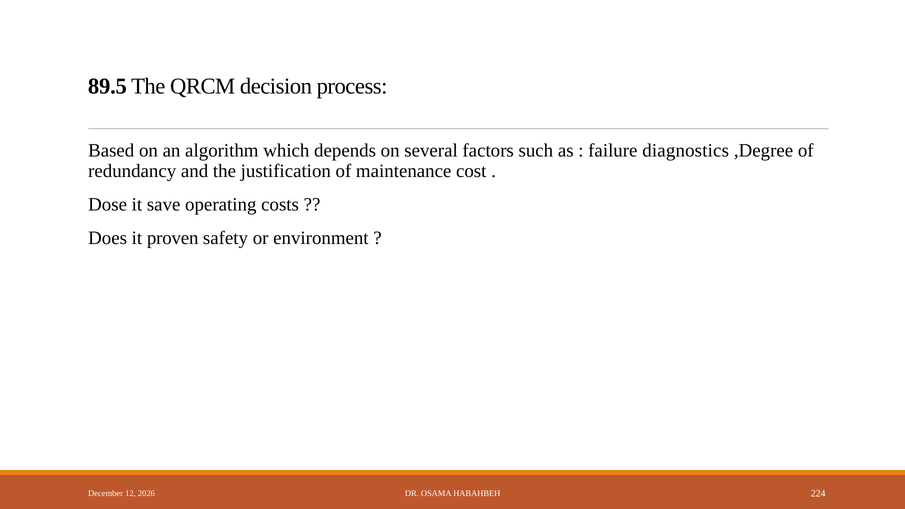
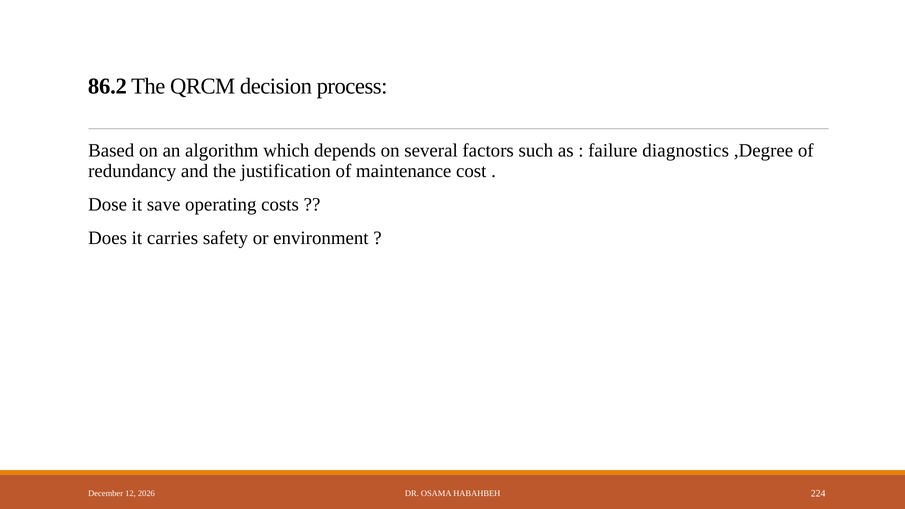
89.5: 89.5 -> 86.2 (107, 86)
proven: proven -> carries (173, 238)
